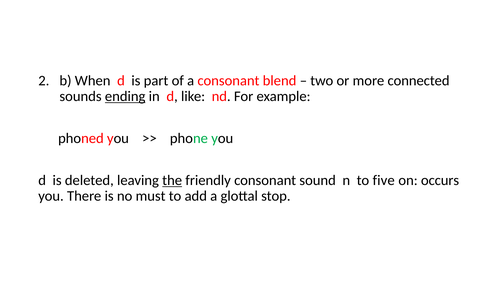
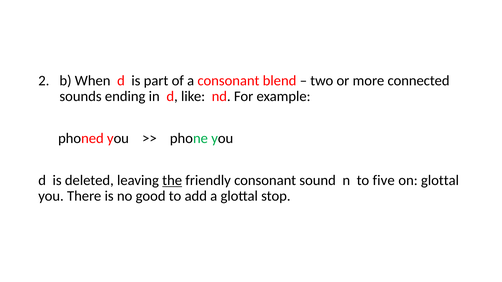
ending underline: present -> none (125, 97)
on occurs: occurs -> glottal (440, 181)
must: must -> good (151, 196)
